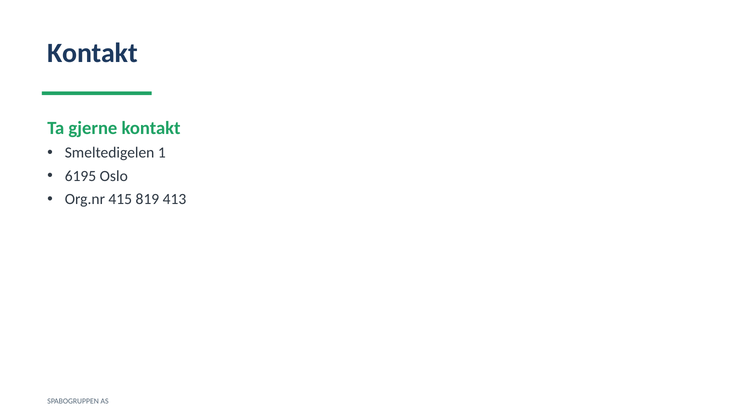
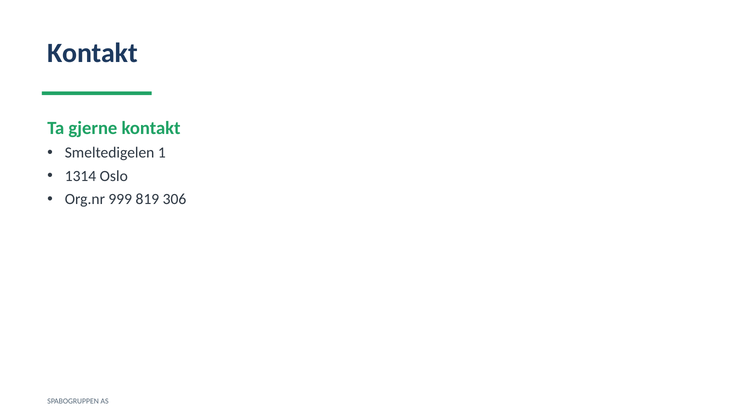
6195: 6195 -> 1314 (80, 176)
415: 415 -> 999 (120, 200)
413: 413 -> 306 (175, 200)
